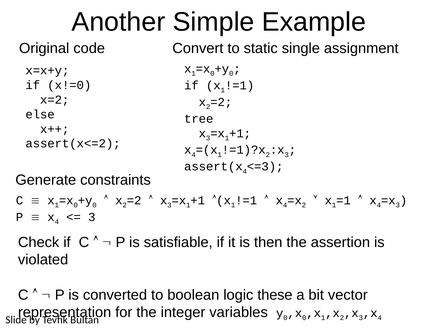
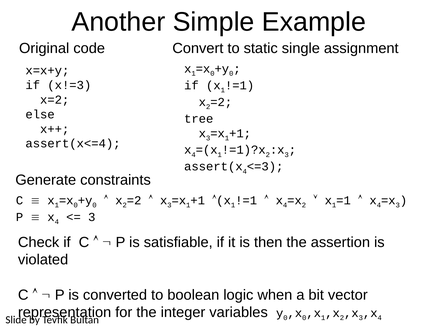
x!=0: x!=0 -> x!=3 (69, 85)
assert(x<=2: assert(x<=2 -> assert(x<=4 (73, 143)
these: these -> when (275, 294)
